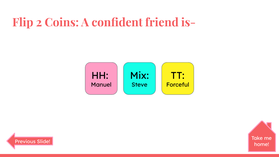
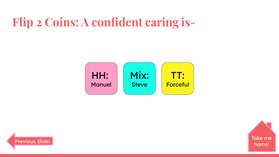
friend: friend -> caring (162, 23)
